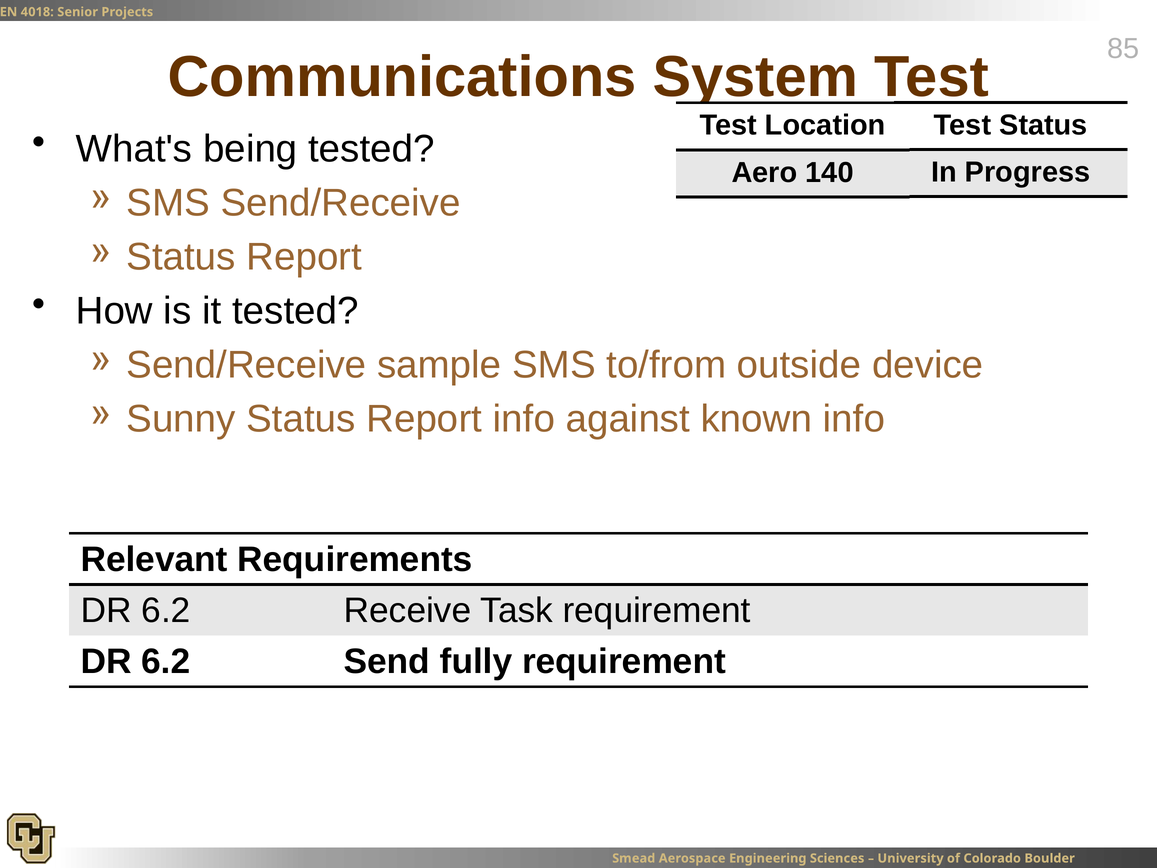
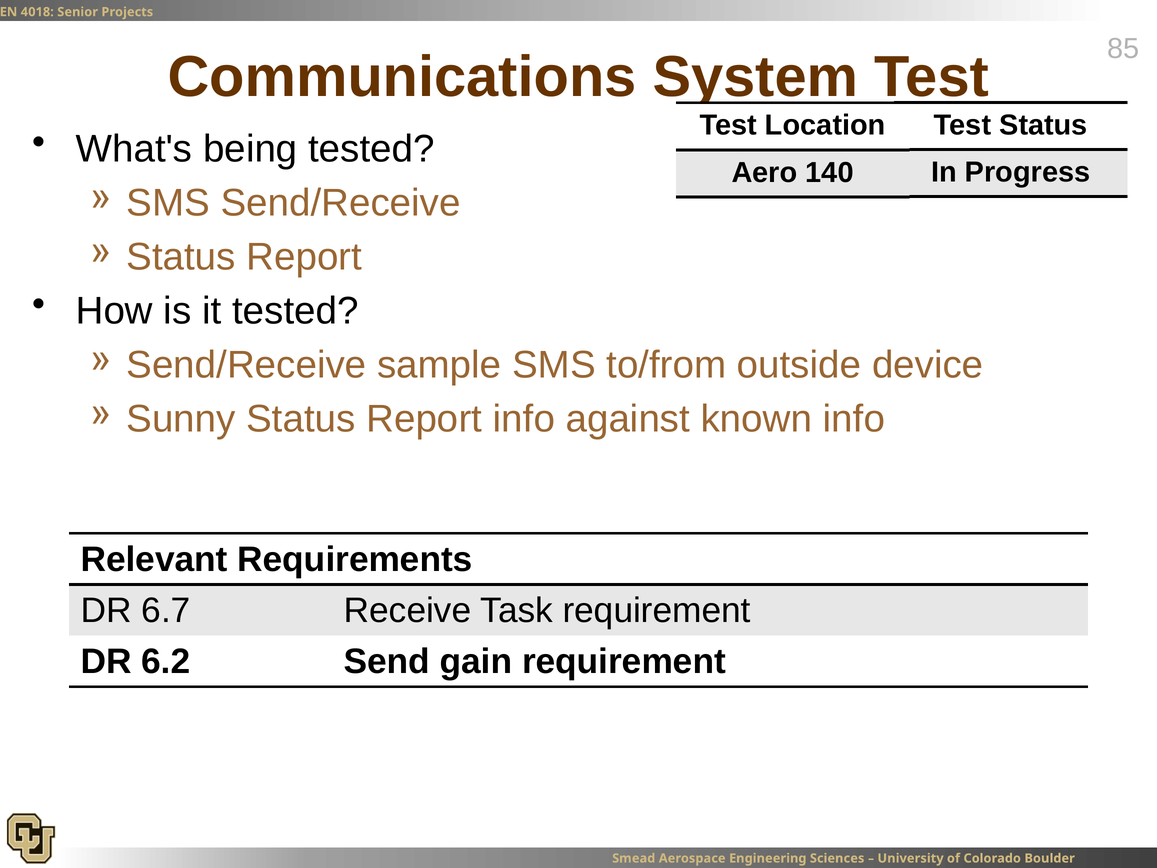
6.2: 6.2 -> 6.7 (166, 610)
fully: fully -> gain (476, 662)
